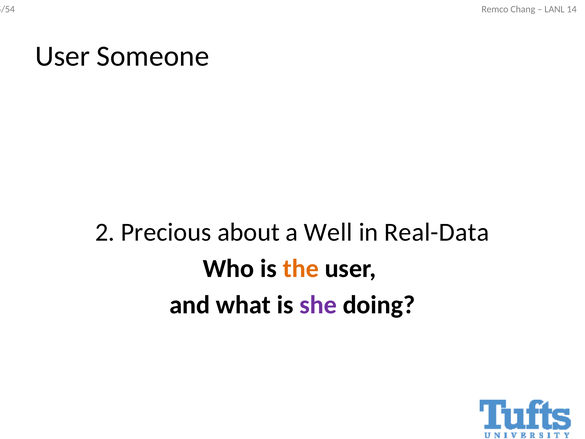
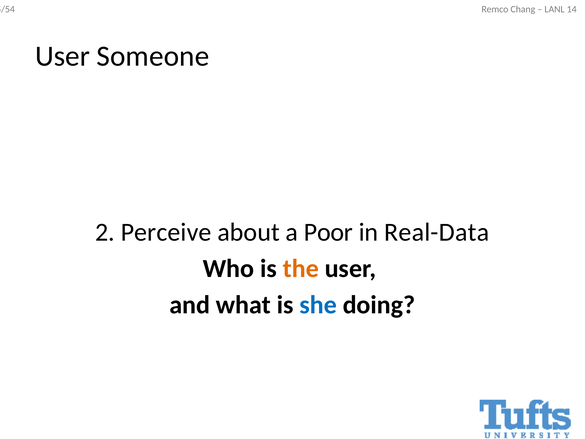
Precious: Precious -> Perceive (166, 232)
Well: Well -> Poor (328, 232)
she colour: purple -> blue (318, 305)
